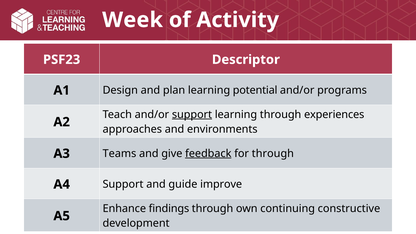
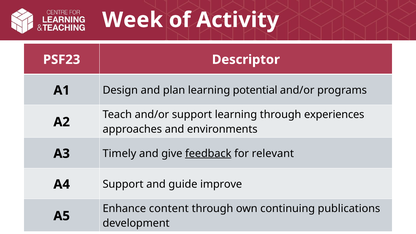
support underline: present -> none (192, 114)
Teams: Teams -> Timely (119, 153)
for through: through -> relevant (273, 153)
findings: findings -> content (169, 208)
constructive: constructive -> publications (349, 208)
